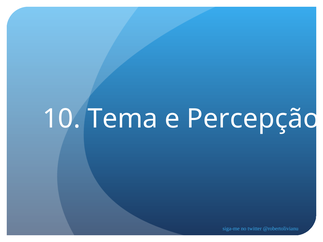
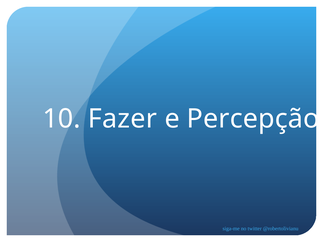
Tema: Tema -> Fazer (122, 119)
